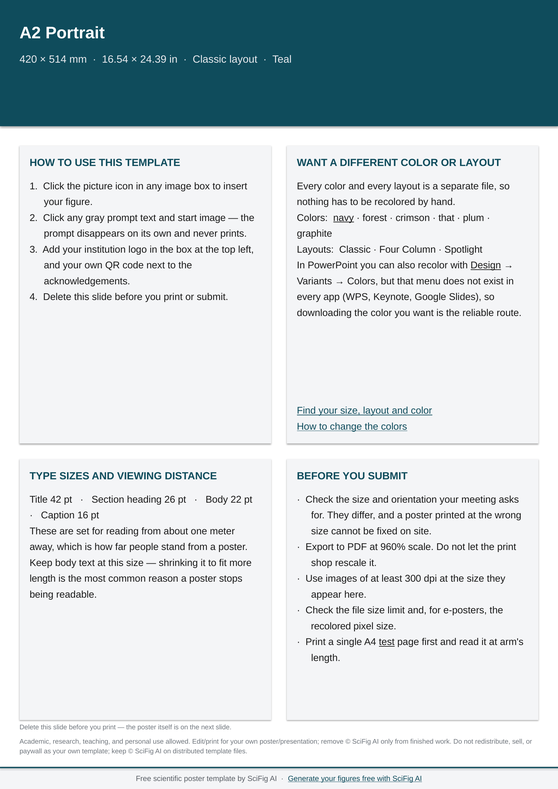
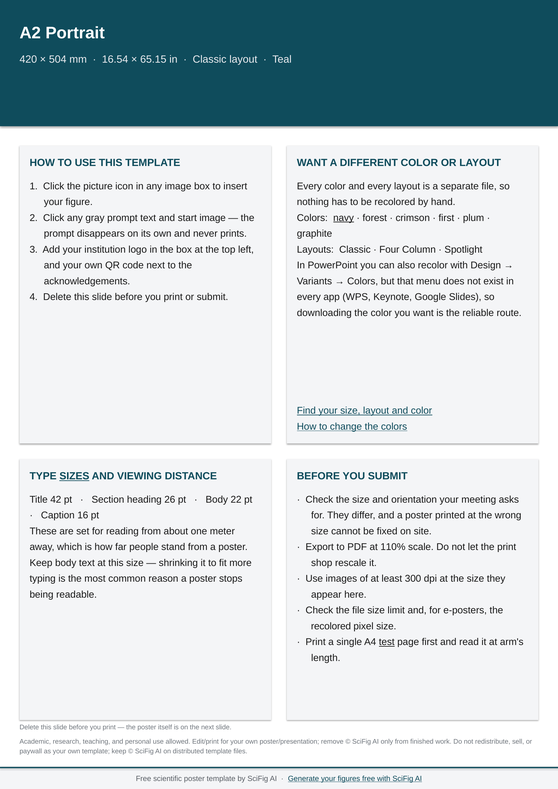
514: 514 -> 504 (58, 59)
24.39: 24.39 -> 65.15 (153, 59)
that: that -> first (446, 218)
Design underline: present -> none (486, 265)
SIZES underline: none -> present (74, 476)
960%: 960% -> 110% (393, 547)
length: length -> typing (43, 579)
